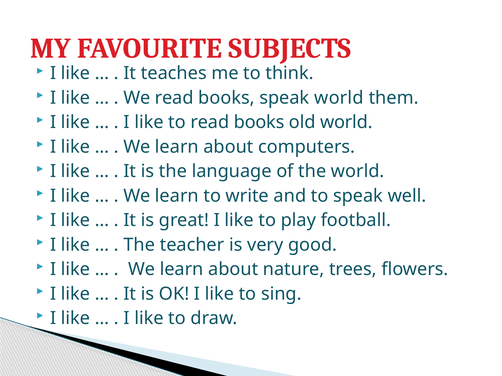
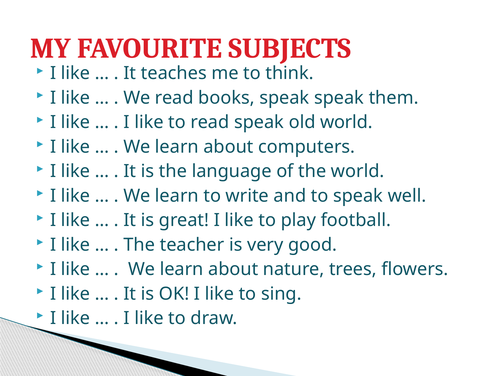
speak world: world -> speak (339, 98)
to read books: books -> speak (259, 123)
